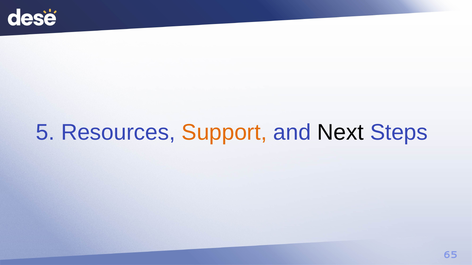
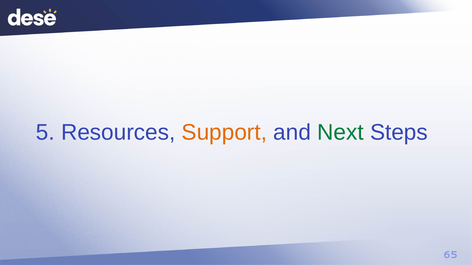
Next colour: black -> green (341, 133)
